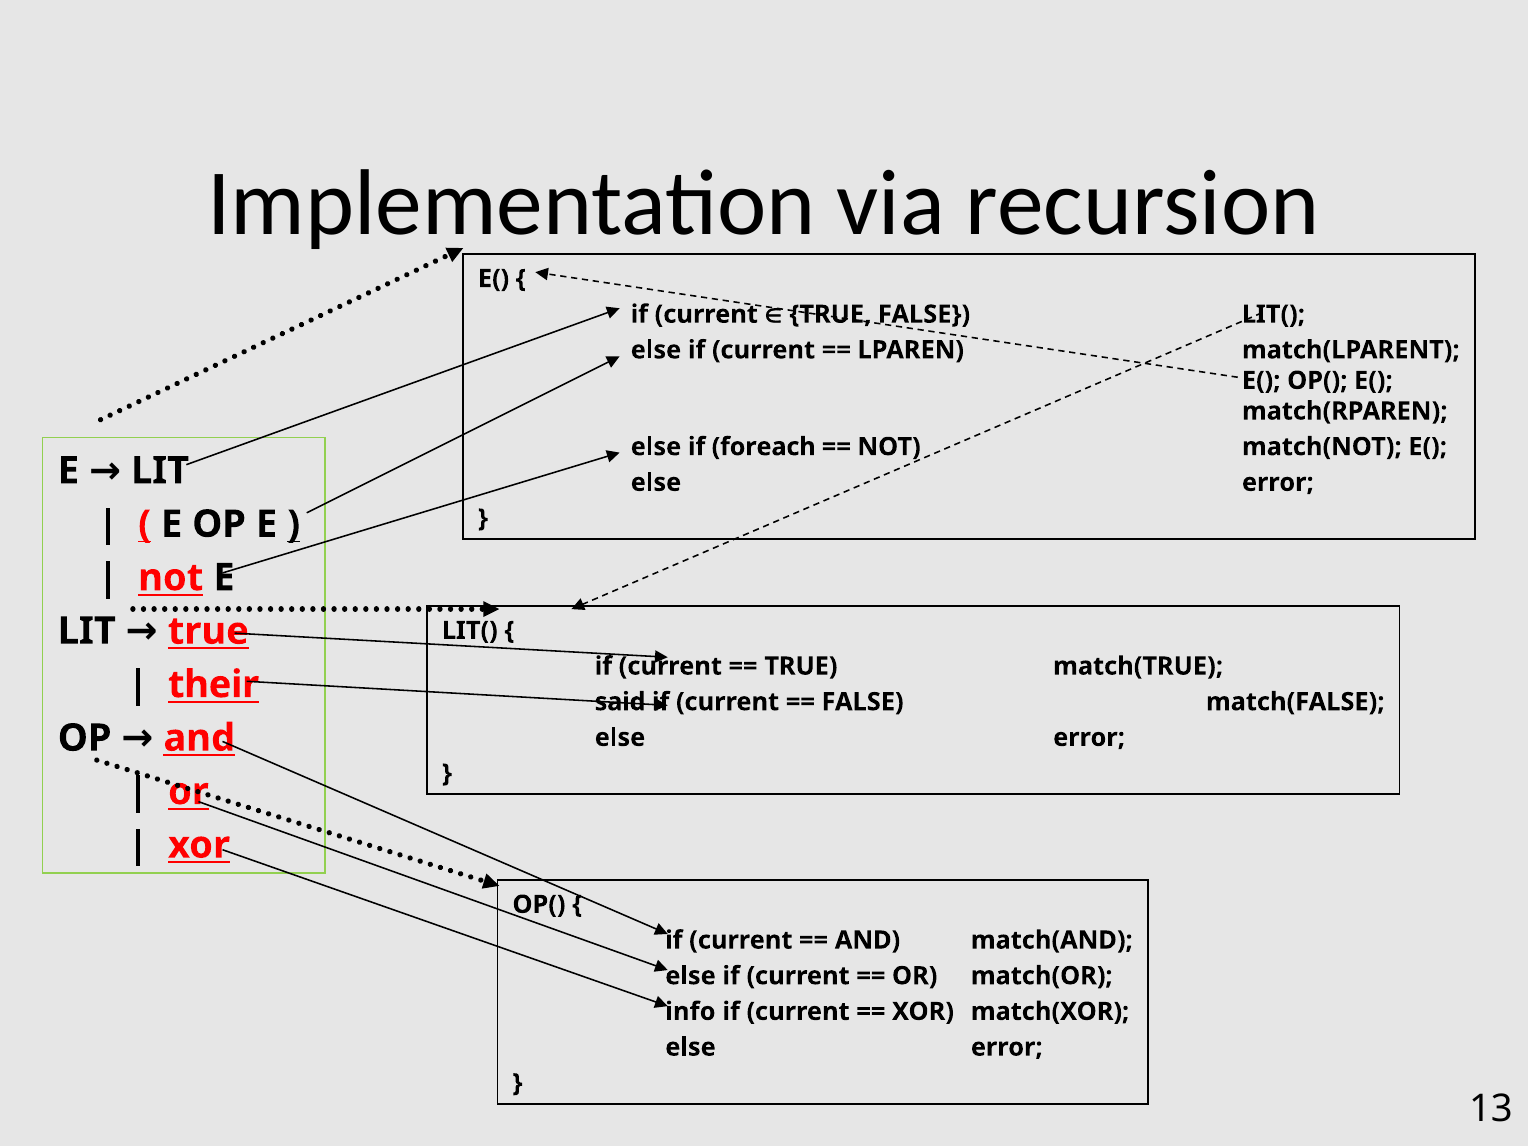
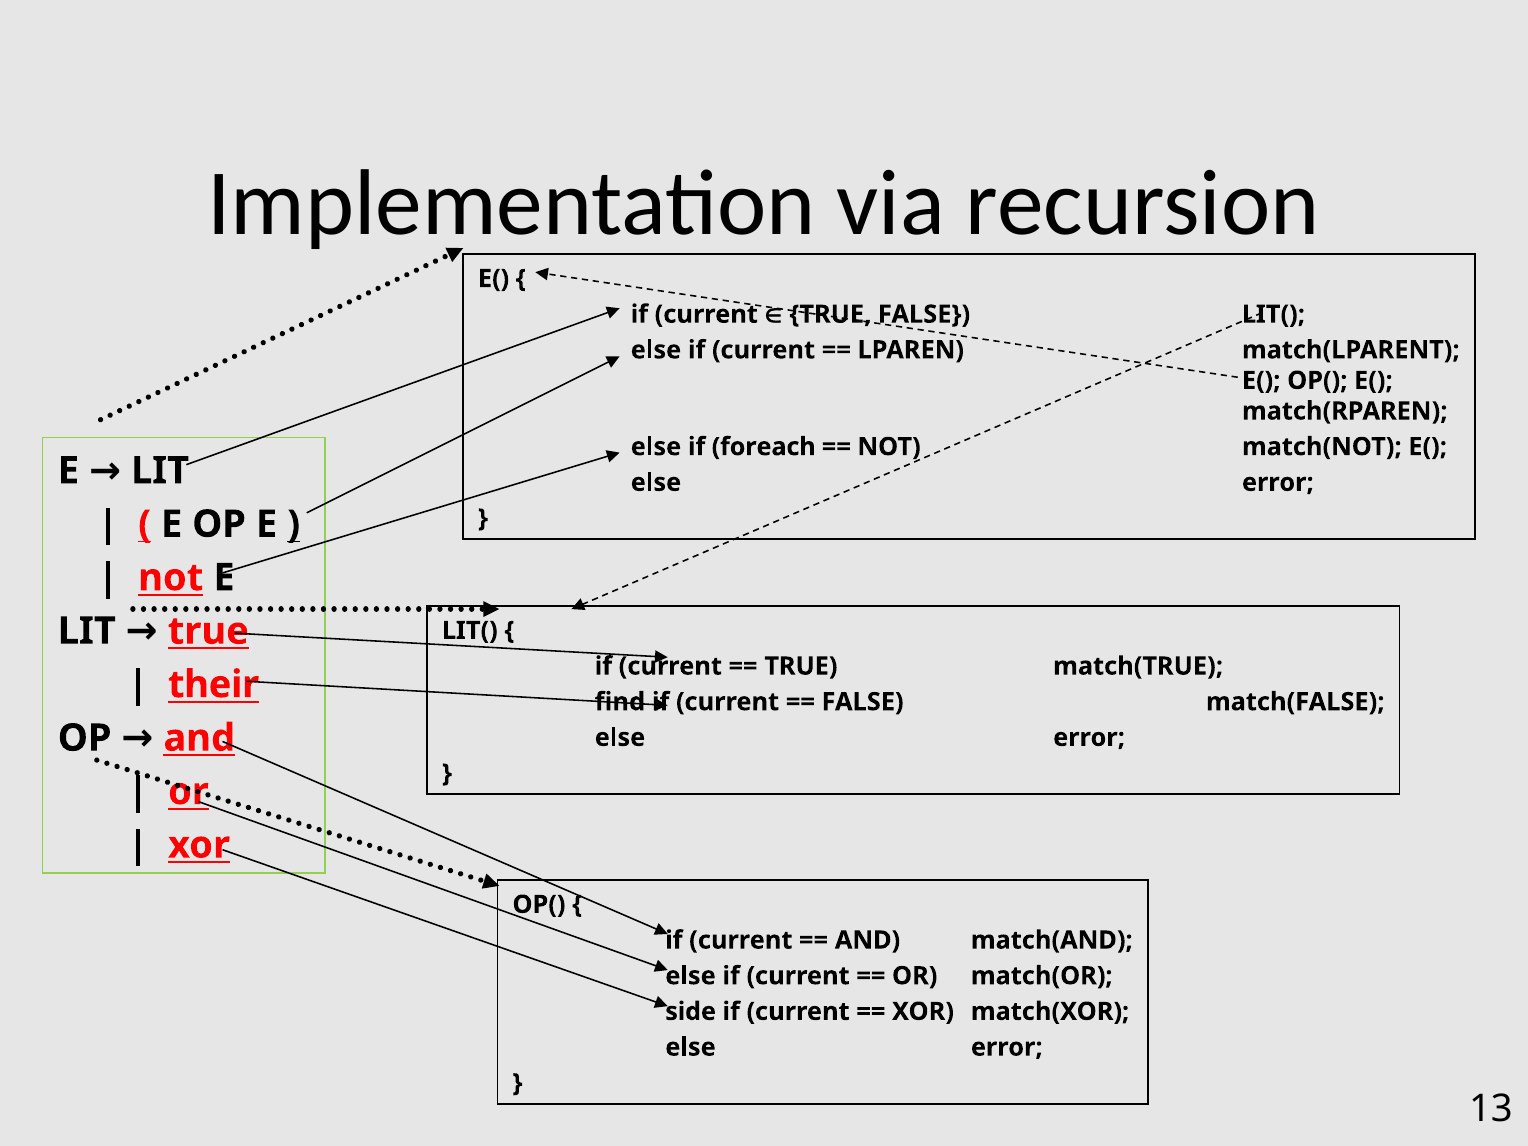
said: said -> find (620, 702)
info: info -> side (691, 1012)
